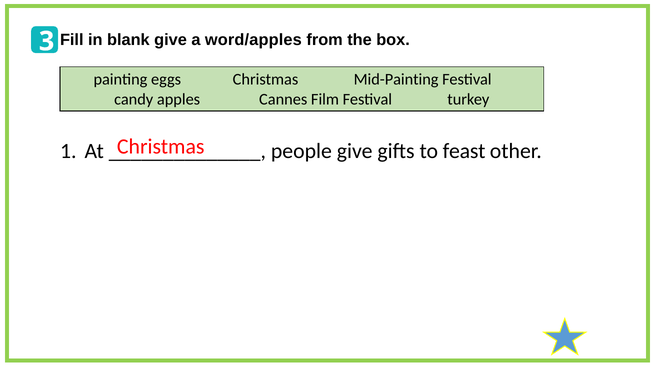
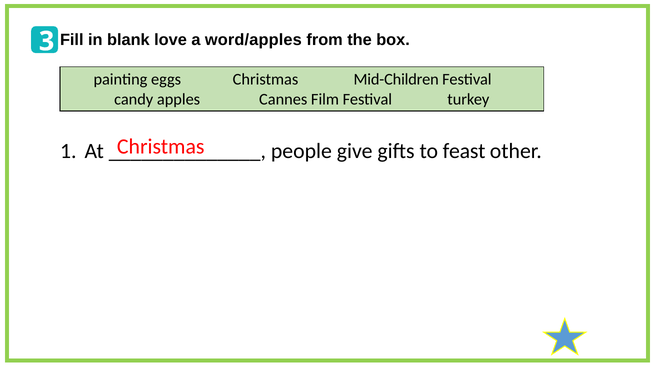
blank give: give -> love (171, 40)
Mid-Painting: Mid-Painting -> Mid-Children (396, 80)
